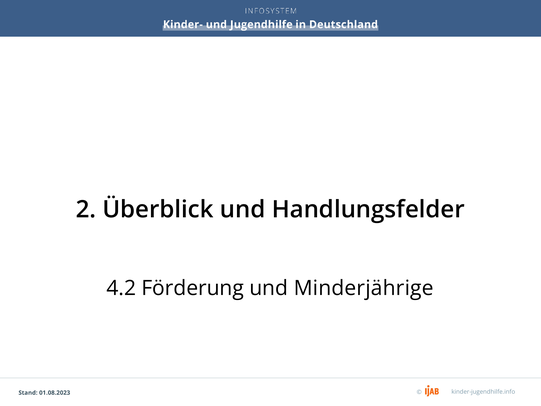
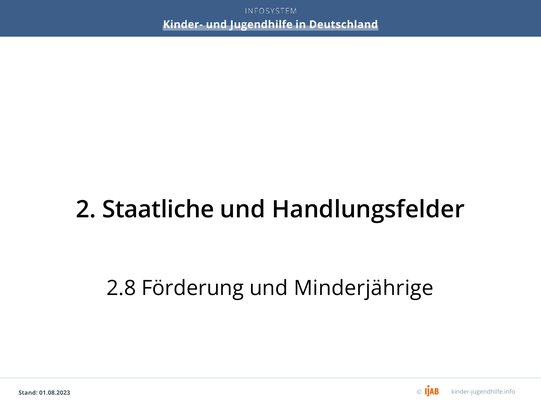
Überblick: Überblick -> Staatliche (158, 209)
4.2: 4.2 -> 2.8 (121, 288)
